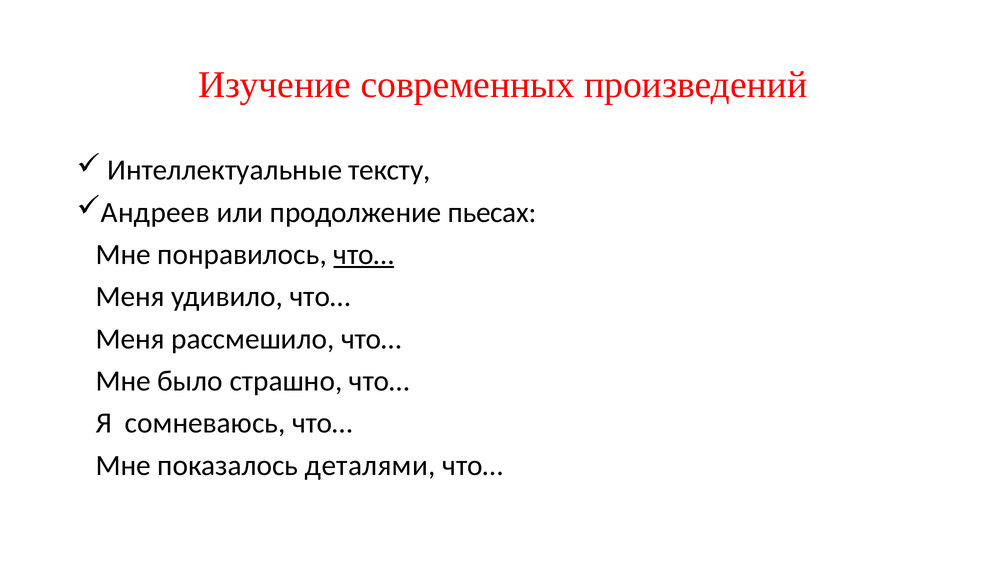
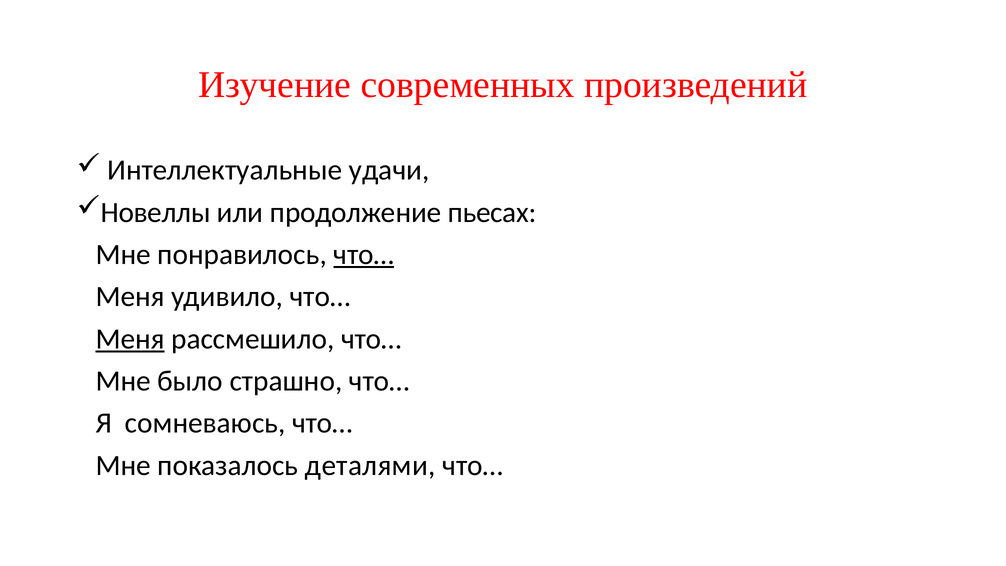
тексту: тексту -> удачи (389, 170)
Андреев: Андреев -> Новеллы (156, 212)
Меня underline: none -> present (130, 339)
